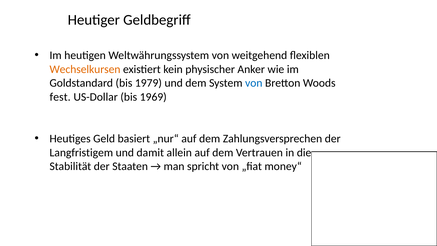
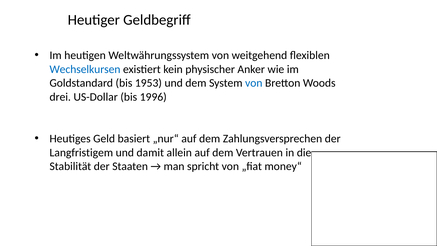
Wechselkursen colour: orange -> blue (85, 69)
1979: 1979 -> 1953 (148, 83)
fest: fest -> drei (60, 97)
1969: 1969 -> 1996 (153, 97)
